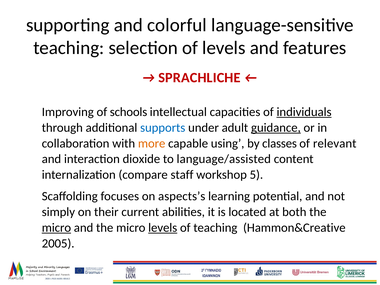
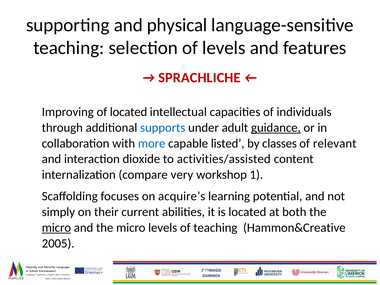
colorful: colorful -> physical (177, 25)
of schools: schools -> located (129, 112)
individuals underline: present -> none (304, 112)
more colour: orange -> blue (152, 143)
using: using -> listed (228, 143)
language/assisted: language/assisted -> activities/assisted (224, 159)
staff: staff -> very (182, 175)
5: 5 -> 1 (256, 175)
aspects’s: aspects’s -> acquire’s (182, 196)
levels underline: present -> none (163, 228)
